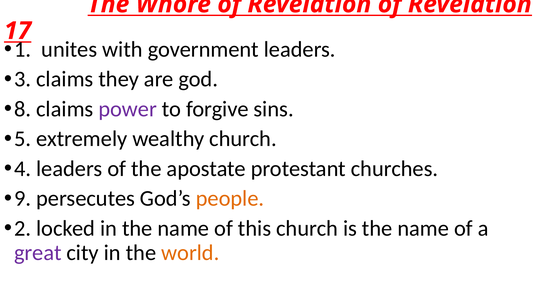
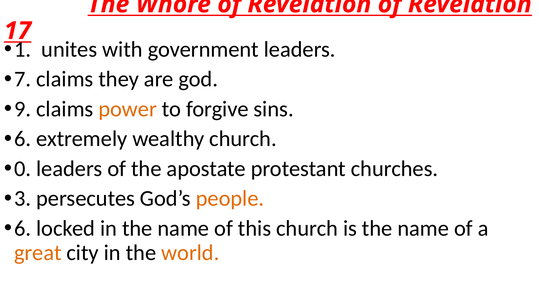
3: 3 -> 7 (23, 79)
8: 8 -> 9 (23, 109)
power colour: purple -> orange (128, 109)
5: 5 -> 6 (23, 139)
4: 4 -> 0 (23, 169)
9: 9 -> 3 (23, 199)
2: 2 -> 6 (23, 229)
great colour: purple -> orange (38, 253)
